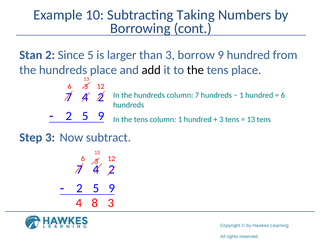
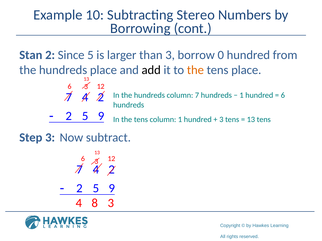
Taking: Taking -> Stereo (196, 15)
borrow 9: 9 -> 0 (221, 55)
the colour: black -> orange (195, 70)
